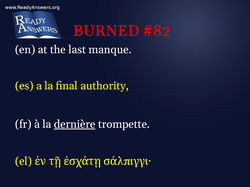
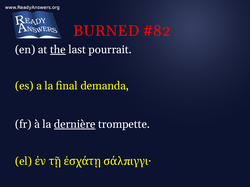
the underline: none -> present (58, 50)
manque: manque -> pourrait (110, 50)
authority: authority -> demanda (105, 86)
